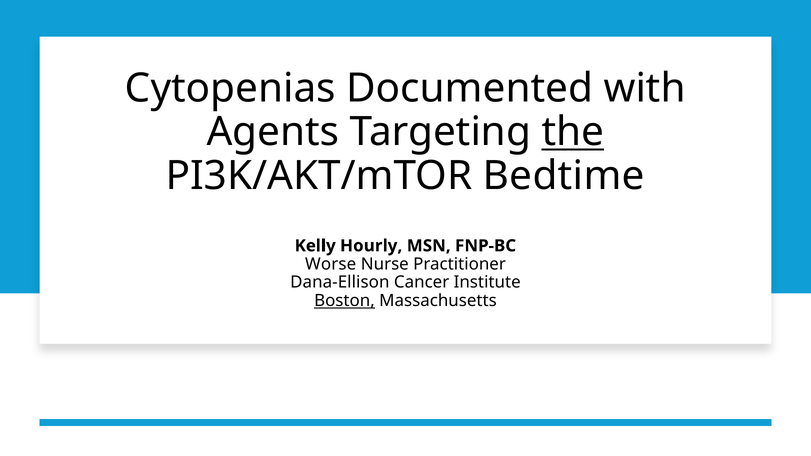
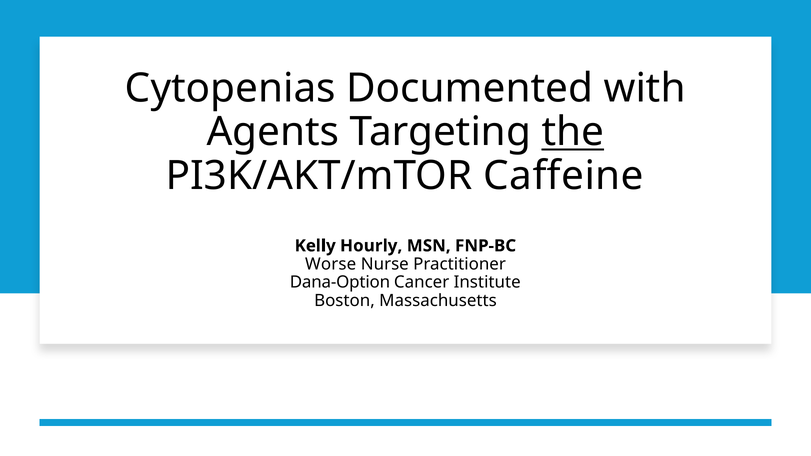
Bedtime: Bedtime -> Caffeine (564, 176)
Dana-Ellison: Dana-Ellison -> Dana-Option (340, 282)
Boston underline: present -> none (344, 301)
